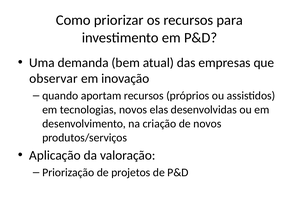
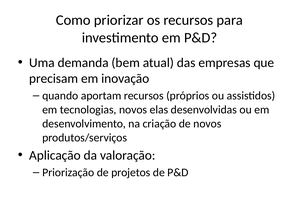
observar: observar -> precisam (54, 79)
